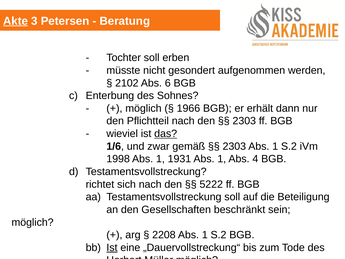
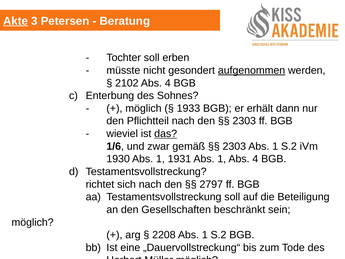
aufgenommen underline: none -> present (252, 70)
2102 Abs 6: 6 -> 4 (168, 83)
1966: 1966 -> 1933 (188, 108)
1998: 1998 -> 1930 (118, 159)
5222: 5222 -> 2797 (211, 184)
Ist underline: present -> none (112, 247)
